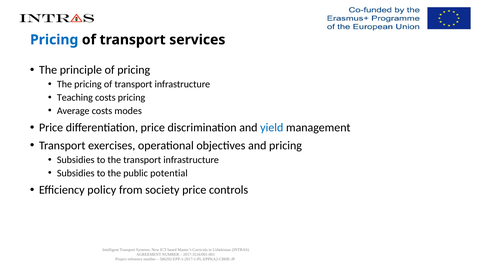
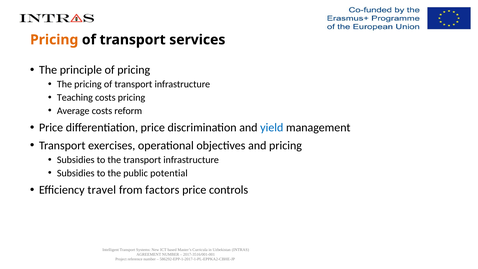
Pricing colour: blue -> orange (54, 40)
modes: modes -> reform (128, 111)
policy: policy -> travel (102, 190)
society: society -> factors (162, 190)
